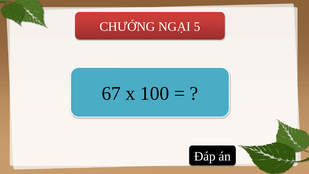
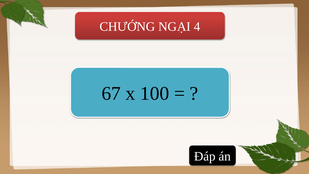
5: 5 -> 4 (197, 27)
